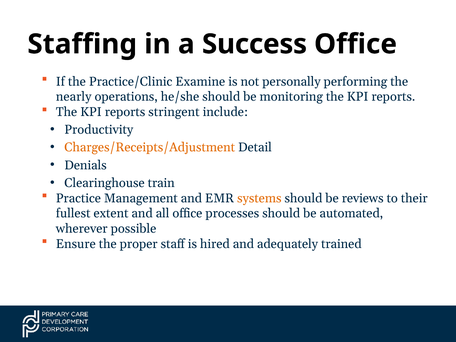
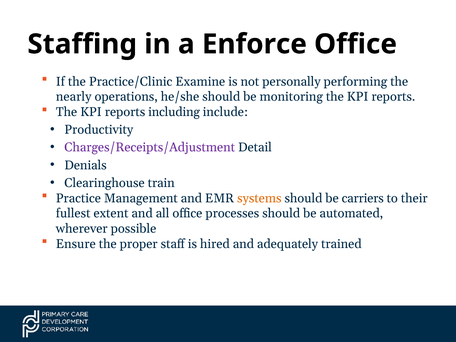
Success: Success -> Enforce (254, 44)
stringent: stringent -> including (174, 112)
Charges/Receipts/Adjustment colour: orange -> purple (150, 147)
reviews: reviews -> carriers (363, 198)
